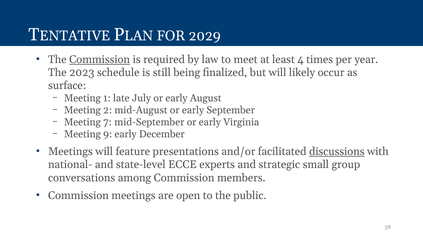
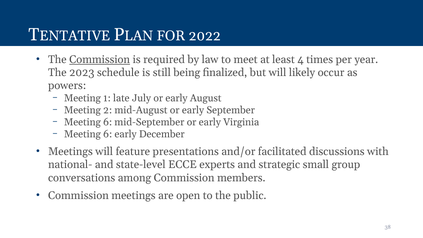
2029: 2029 -> 2022 (205, 36)
surface: surface -> powers (67, 86)
7: 7 -> 6 (108, 122)
9: 9 -> 6 (108, 134)
discussions underline: present -> none (337, 152)
